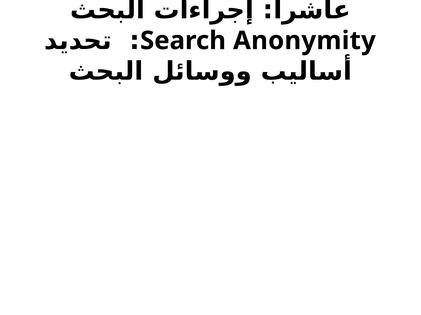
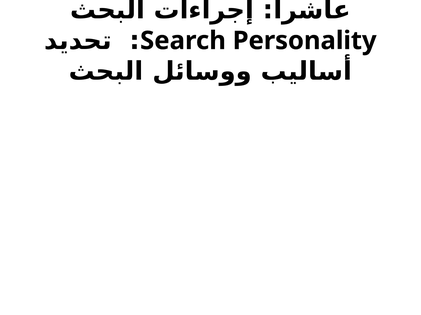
Anonymity: Anonymity -> Personality (305, 41)
